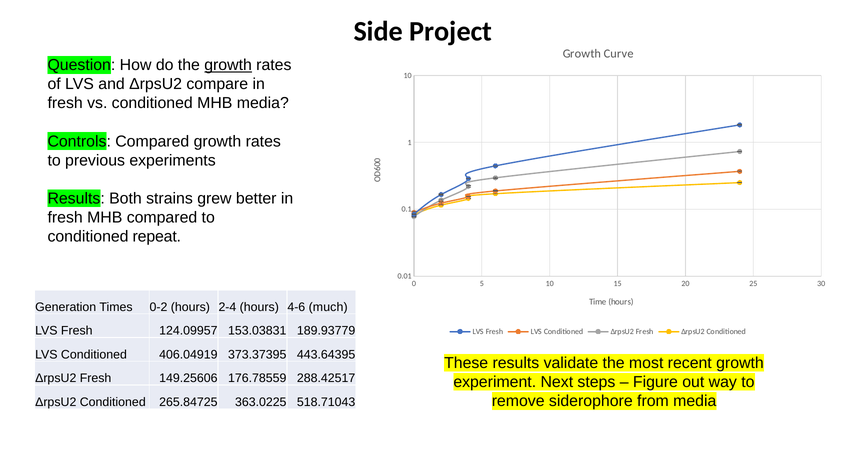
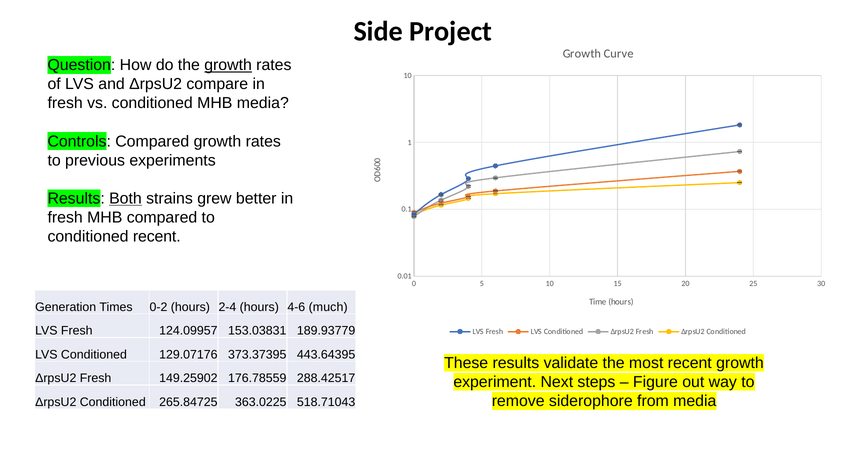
Both underline: none -> present (125, 198)
conditioned repeat: repeat -> recent (157, 236)
406.04919: 406.04919 -> 129.07176 (188, 354)
149.25606: 149.25606 -> 149.25902 (188, 378)
